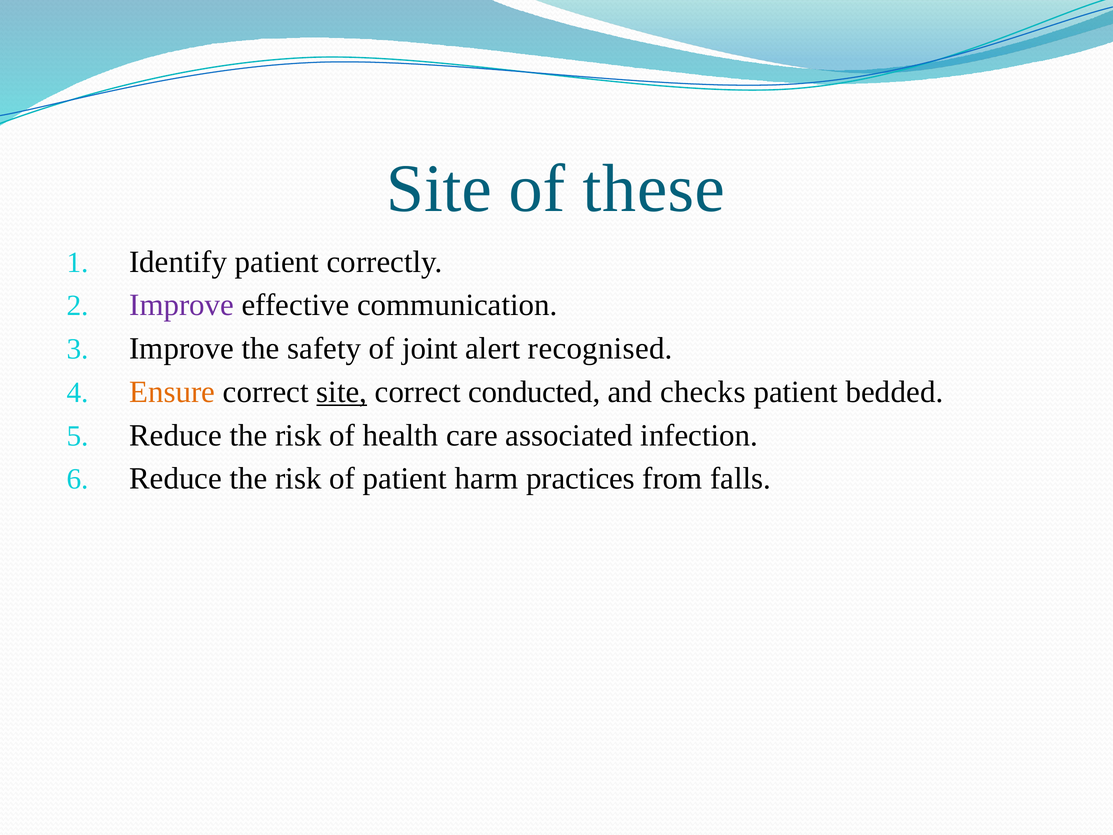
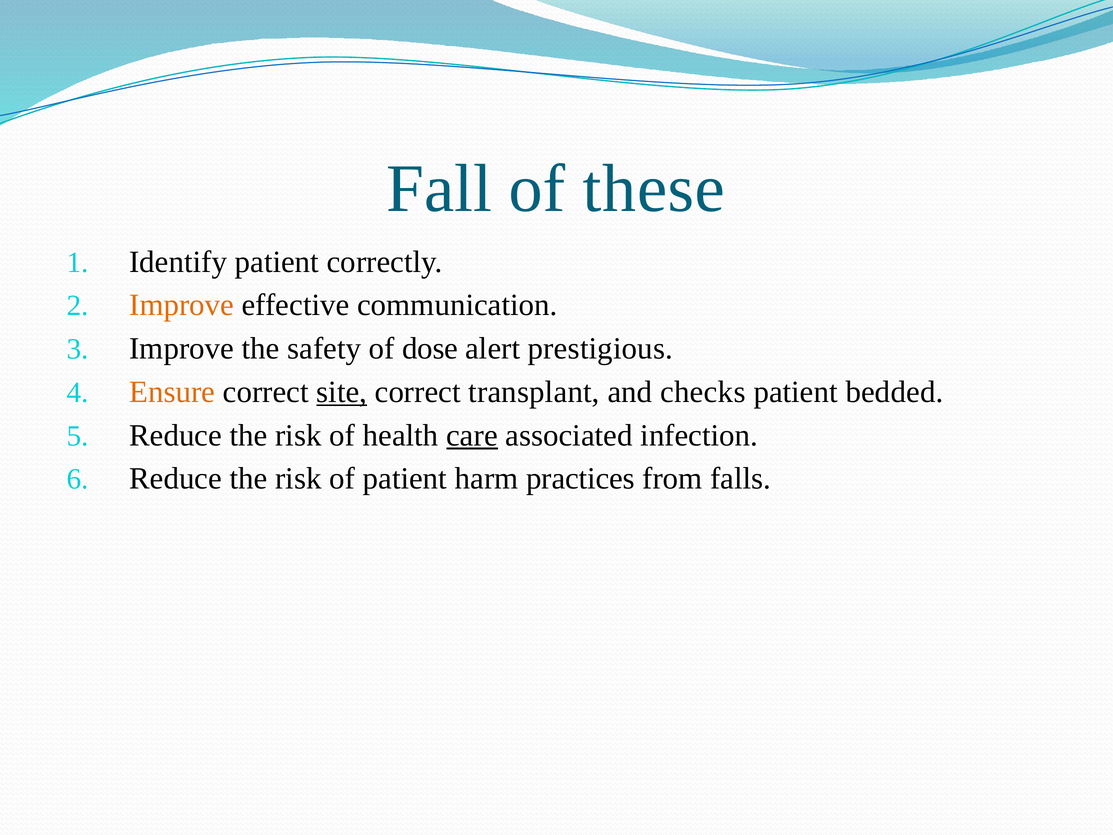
Site: Site -> Fall (439, 189)
Improve colour: purple -> orange (182, 305)
joint: joint -> dose (430, 348)
recognised: recognised -> prestigious (600, 348)
conducted: conducted -> transplant (534, 392)
care underline: none -> present (472, 435)
